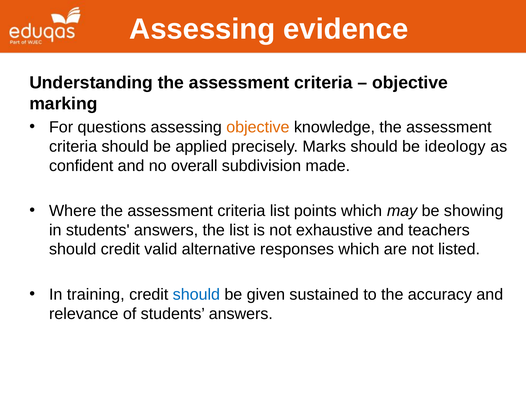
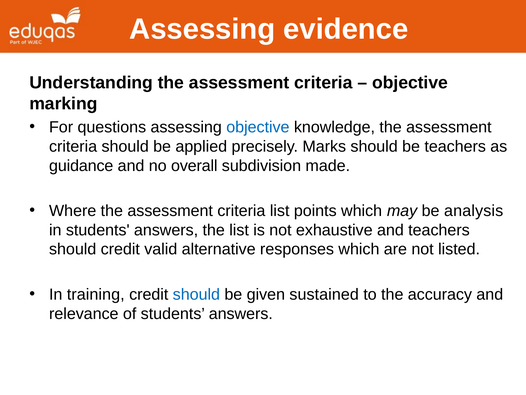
objective colour: orange -> blue (258, 127)
be ideology: ideology -> teachers (455, 146)
confident: confident -> guidance (81, 166)
showing: showing -> analysis (474, 210)
